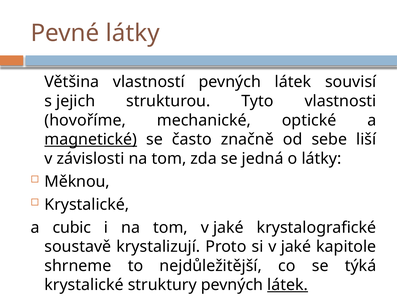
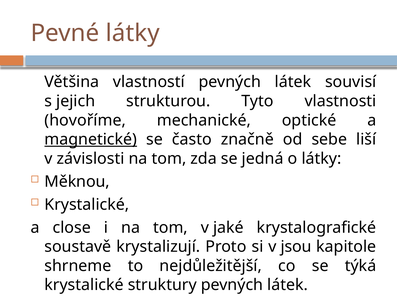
cubic: cubic -> close (72, 228)
si v jaké: jaké -> jsou (296, 247)
látek underline: present -> none (288, 286)
